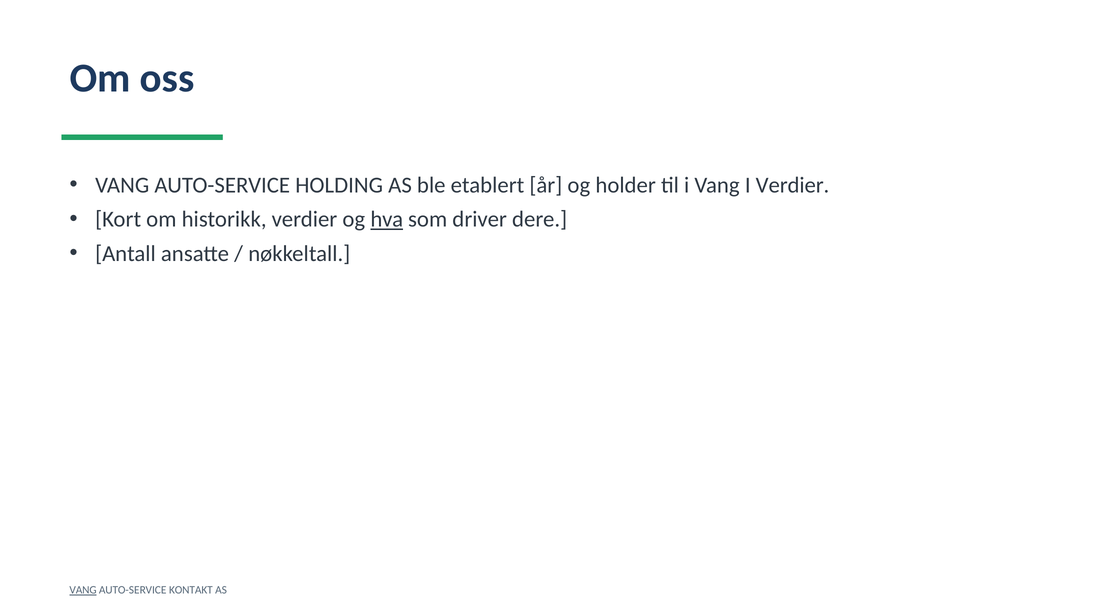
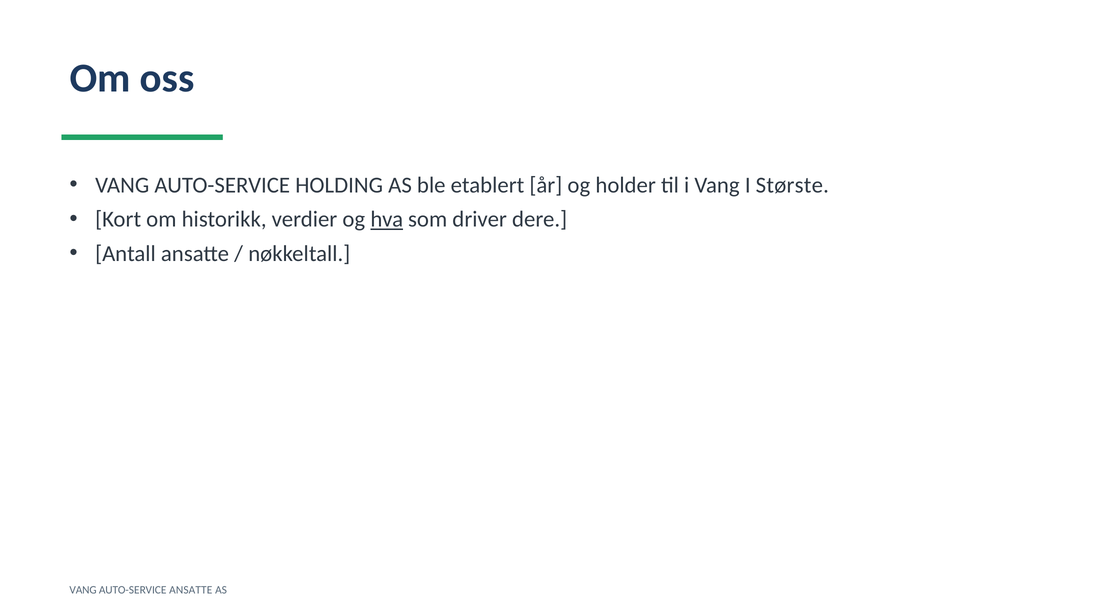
I Verdier: Verdier -> Største (792, 185)
VANG underline: present -> none (83, 590)
AUTO-SERVICE KONTAKT: KONTAKT -> ANSATTE (191, 590)
